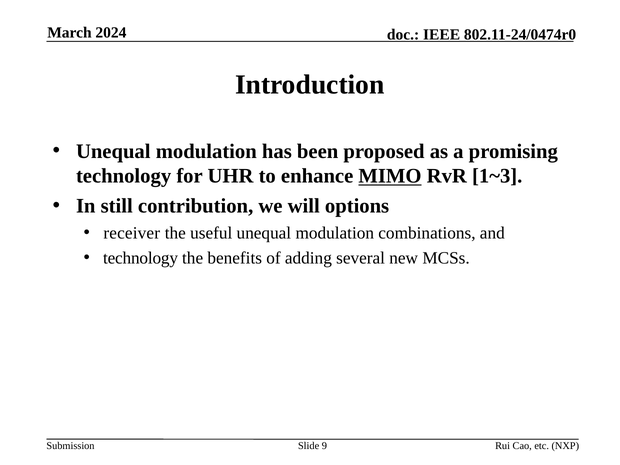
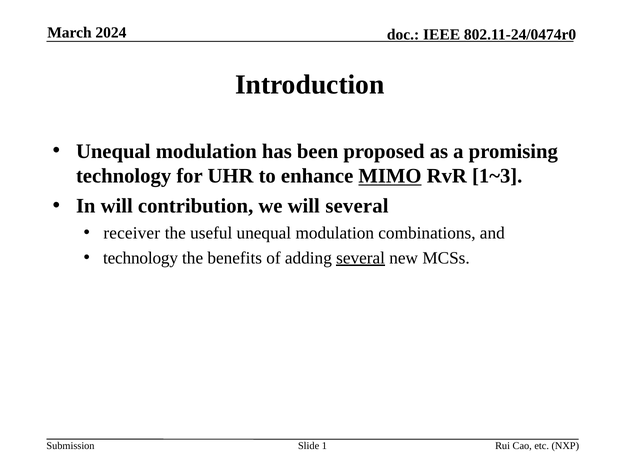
In still: still -> will (117, 206)
will options: options -> several (357, 206)
several underline: none -> present (361, 258)
9: 9 -> 1 (324, 446)
